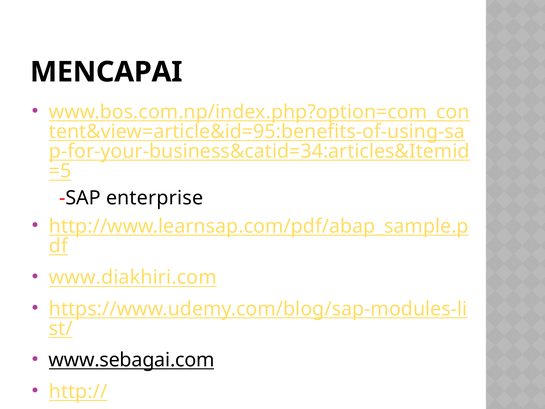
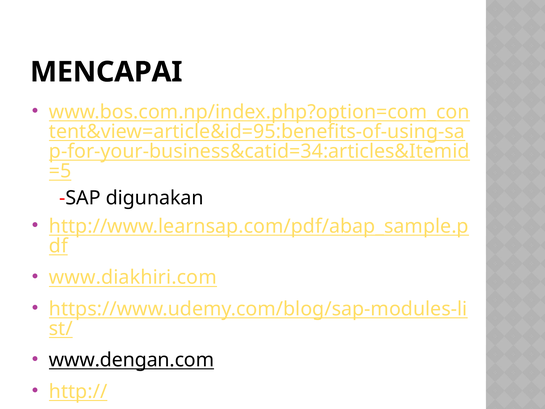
enterprise: enterprise -> digunakan (155, 198)
www.sebagai.com: www.sebagai.com -> www.dengan.com (132, 360)
